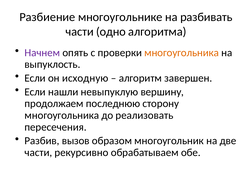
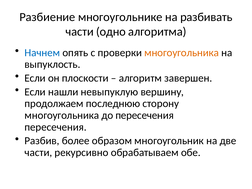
Начнем colour: purple -> blue (42, 53)
исходную: исходную -> плоскости (85, 78)
до реализовать: реализовать -> пересечения (145, 115)
вызов: вызов -> более (76, 141)
